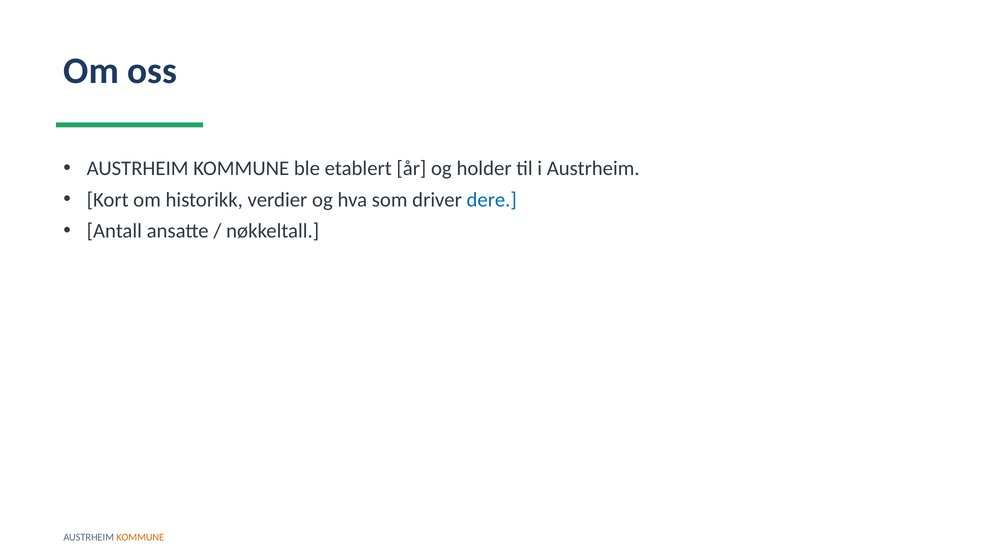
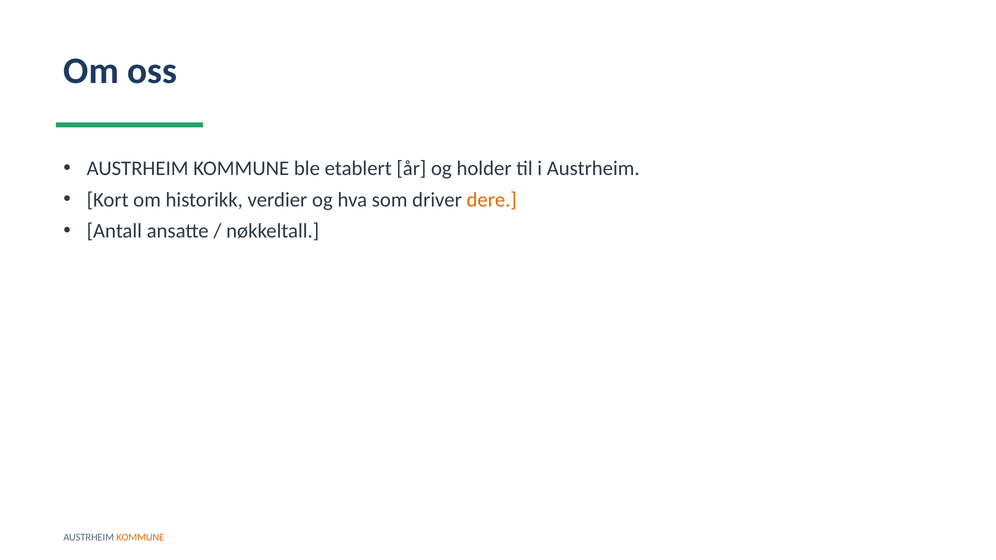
dere colour: blue -> orange (492, 200)
